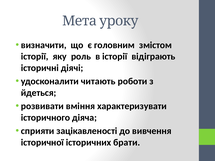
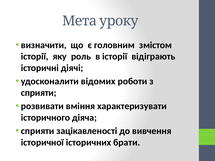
читають: читають -> відомих (98, 81)
йдеться: йдеться -> сприяти (39, 93)
